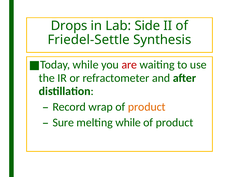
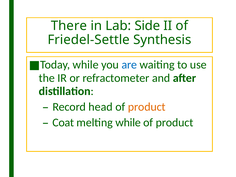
Drops: Drops -> There (69, 26)
are colour: red -> blue (129, 65)
wrap: wrap -> head (101, 107)
Sure: Sure -> Coat (63, 122)
